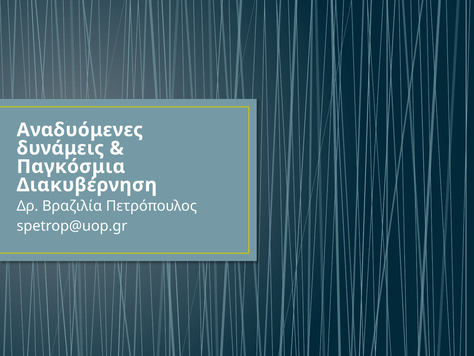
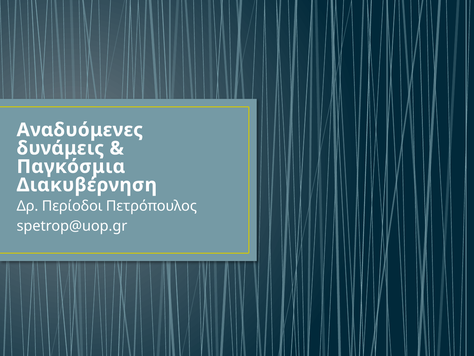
Βραζιλία: Βραζιλία -> Περίοδοι (72, 206)
